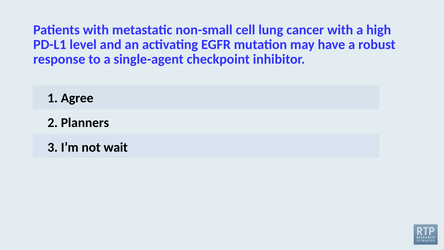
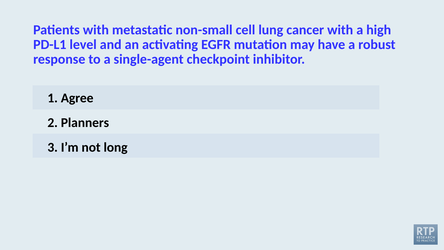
wait: wait -> long (116, 147)
